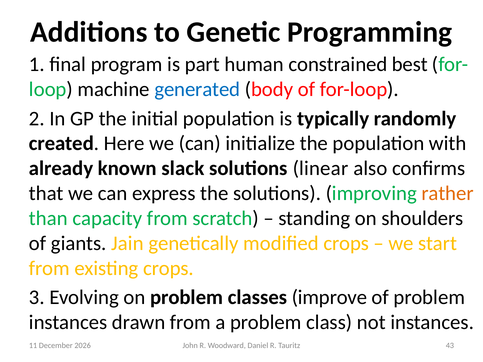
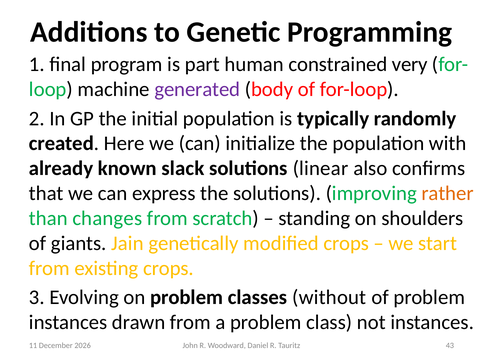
best: best -> very (410, 64)
generated colour: blue -> purple (197, 89)
capacity: capacity -> changes (107, 218)
improve: improve -> without (329, 298)
